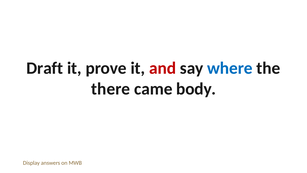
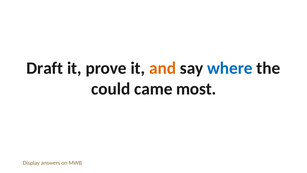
and colour: red -> orange (163, 68)
there: there -> could (111, 89)
body: body -> most (196, 89)
